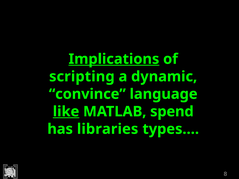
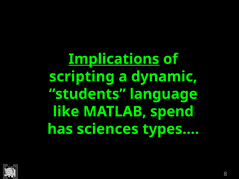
convince: convince -> students (87, 94)
like underline: present -> none (66, 112)
libraries: libraries -> sciences (108, 129)
